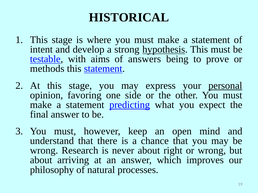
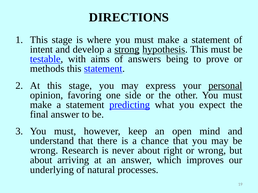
HISTORICAL: HISTORICAL -> DIRECTIONS (129, 17)
strong underline: none -> present (127, 50)
philosophy: philosophy -> underlying (52, 170)
